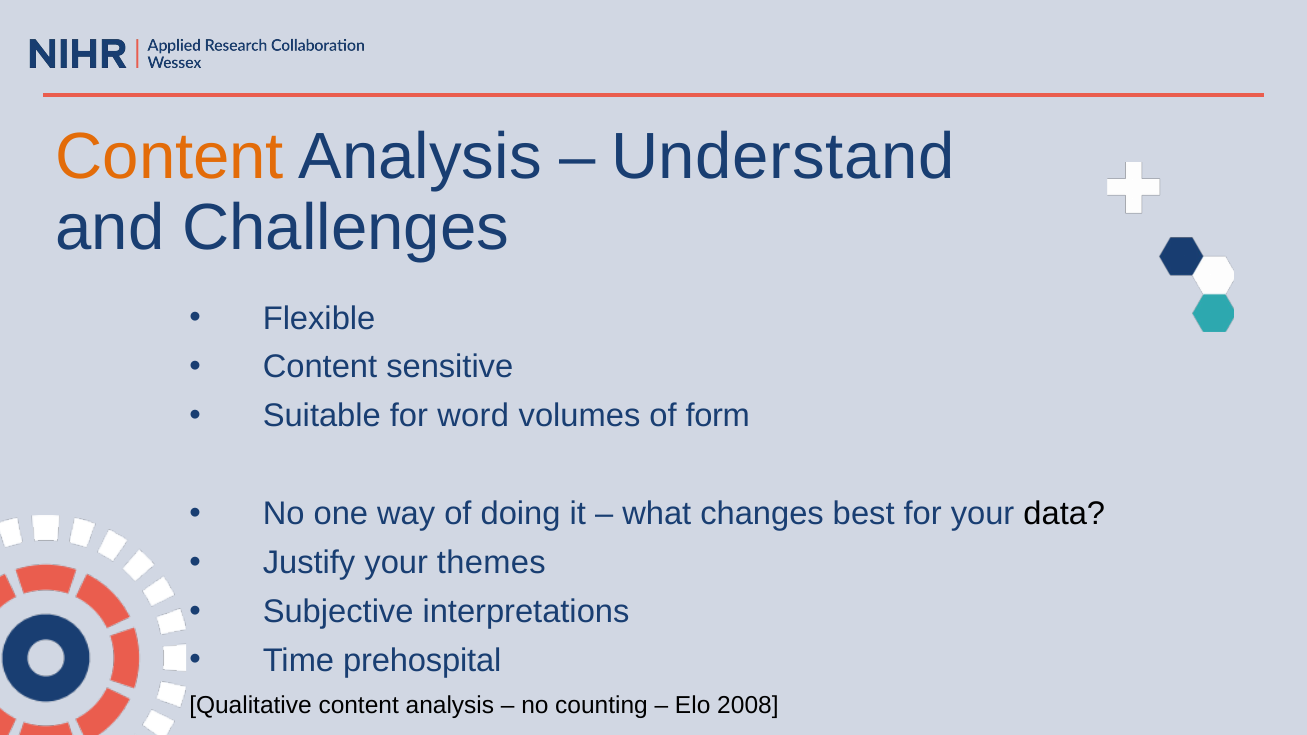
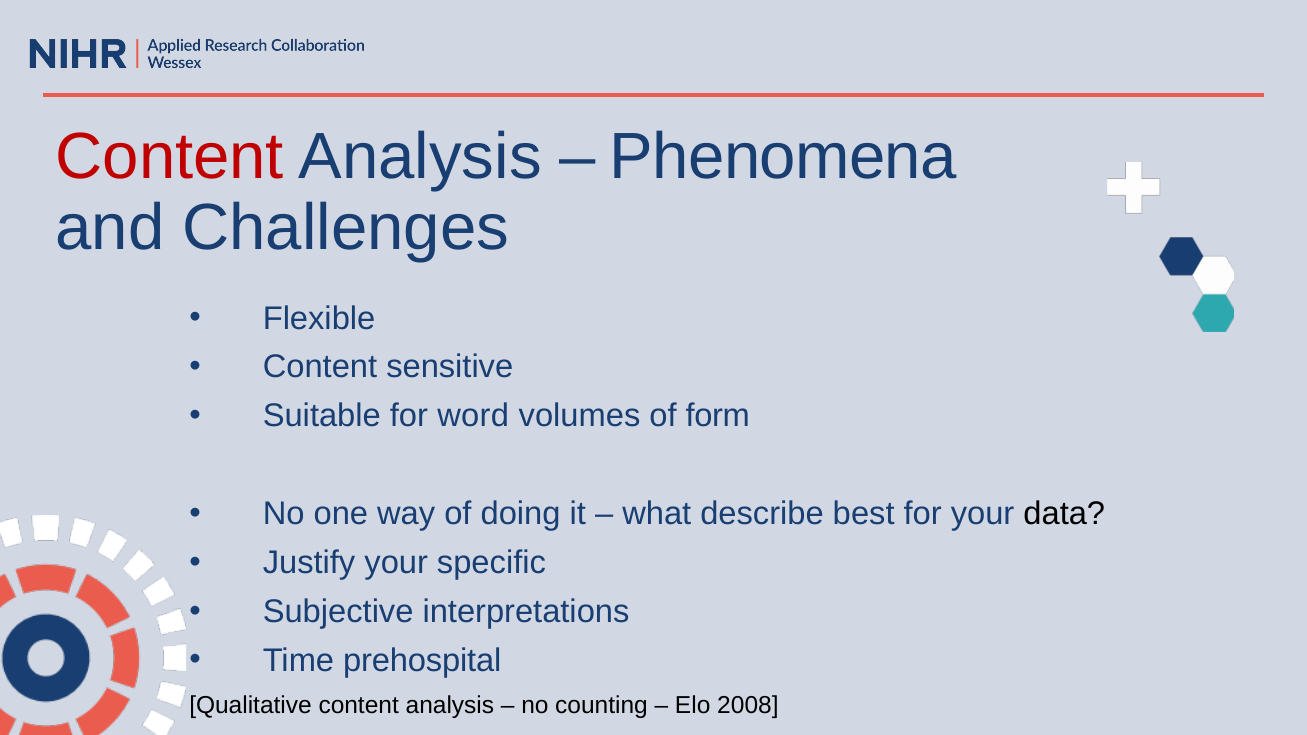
Content colour: orange -> red (170, 157)
Understand: Understand -> Phenomena (783, 157)
changes: changes -> describe (762, 514)
themes: themes -> specific (491, 563)
